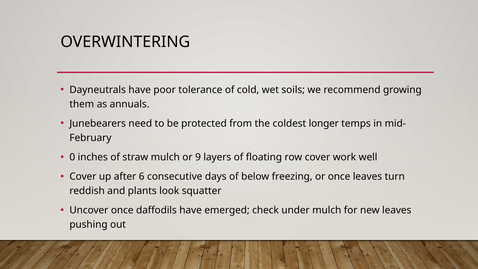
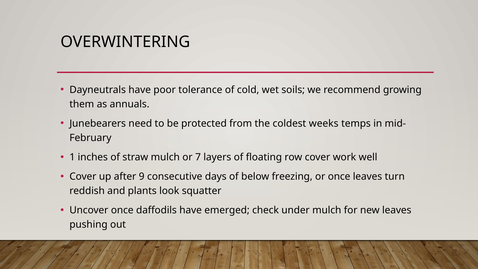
longer: longer -> weeks (324, 124)
0: 0 -> 1 (72, 157)
9: 9 -> 7 (198, 157)
6: 6 -> 9 (142, 177)
